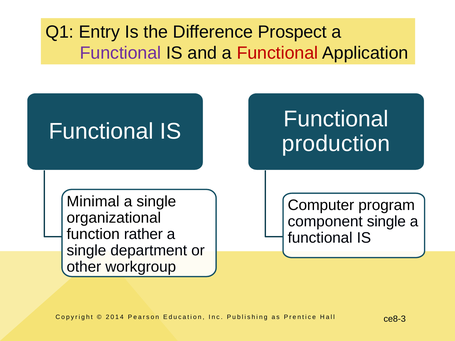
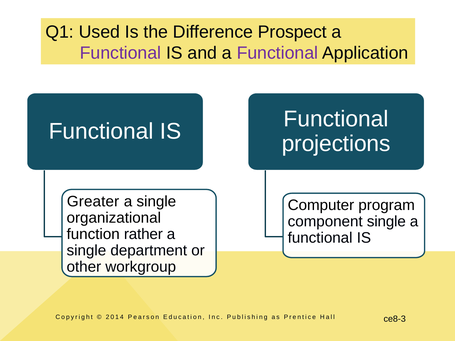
Entry: Entry -> Used (99, 32)
Functional colour: red -> purple (277, 53)
production: production -> projections (336, 144)
Minimal: Minimal -> Greater (93, 202)
